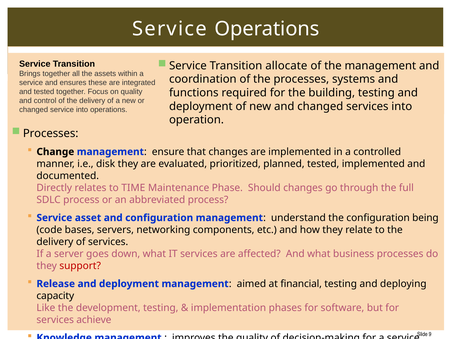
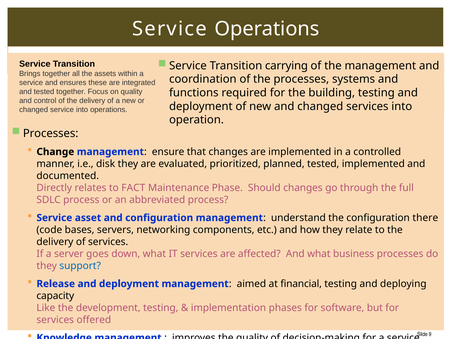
allocate: allocate -> carrying (286, 66)
TIME: TIME -> FACT (133, 188)
being: being -> there (425, 218)
support colour: red -> blue (80, 266)
achieve: achieve -> offered (94, 320)
